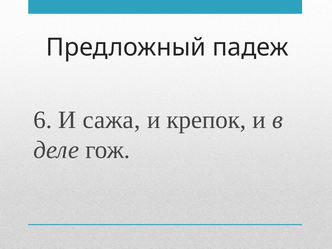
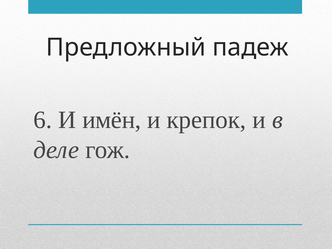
сажа: сажа -> имён (112, 120)
